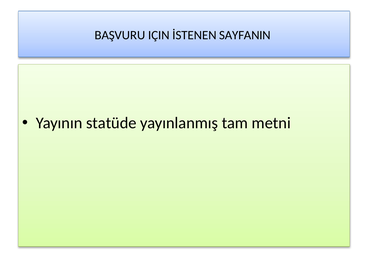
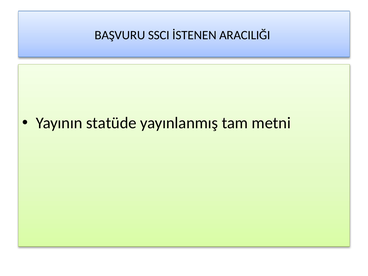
IÇIN: IÇIN -> SSCI (159, 35)
SAYFANIN: SAYFANIN -> ARACILIĞI (245, 35)
